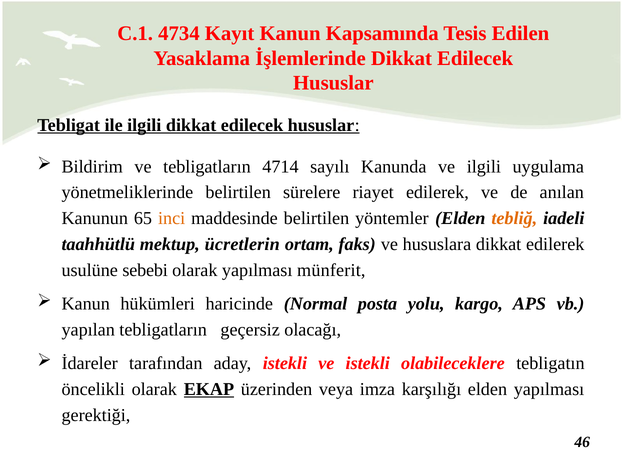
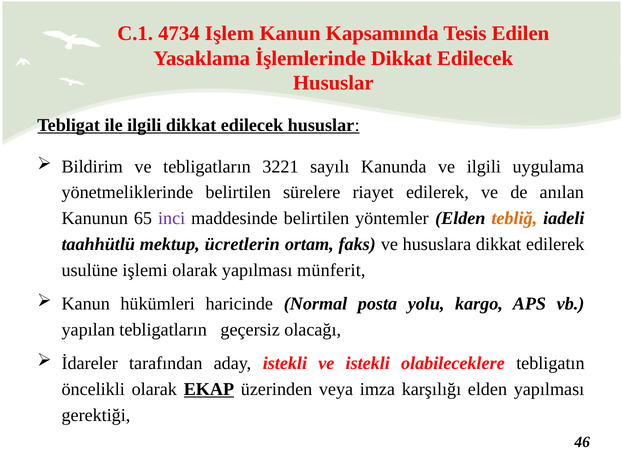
Kayıt: Kayıt -> Işlem (229, 33)
4714: 4714 -> 3221 (280, 167)
inci colour: orange -> purple (172, 219)
sebebi: sebebi -> işlemi (145, 270)
